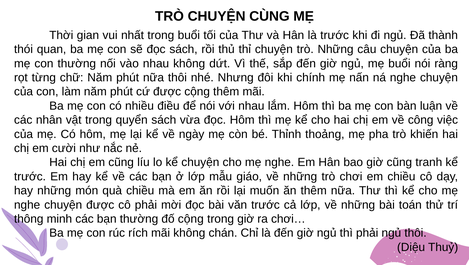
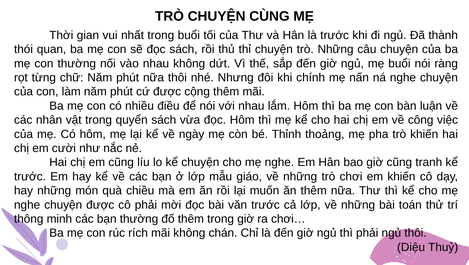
em chiều: chiều -> khiến (401, 176)
đố cộng: cộng -> thêm (191, 219)
